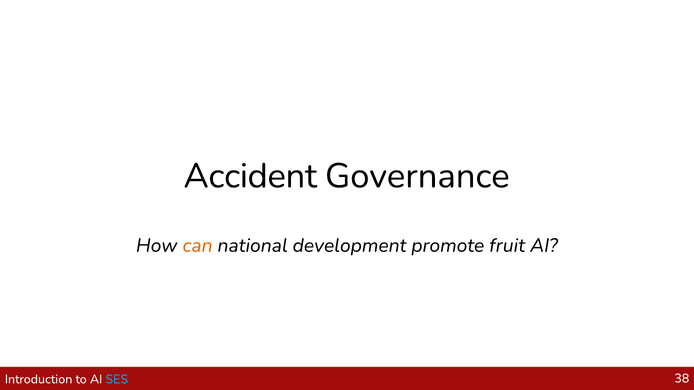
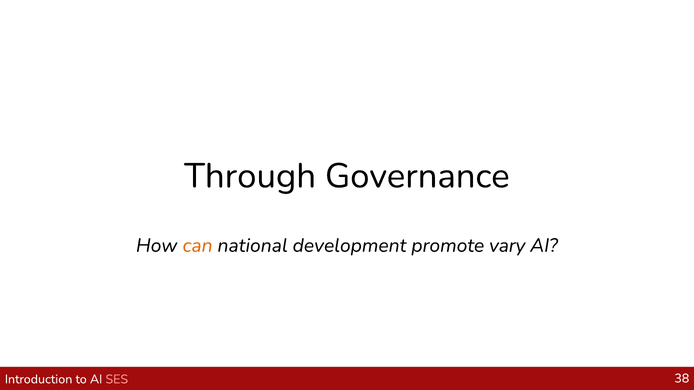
Accident: Accident -> Through (250, 176)
fruit: fruit -> vary (507, 246)
SES colour: light blue -> pink (117, 380)
